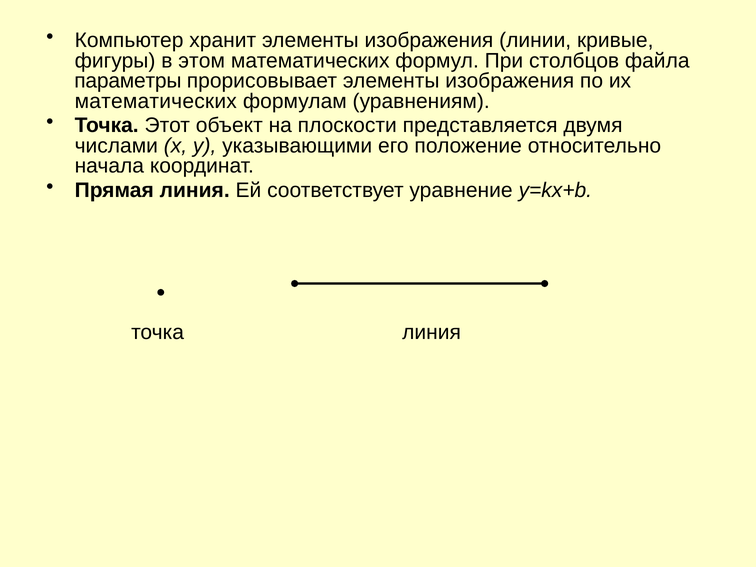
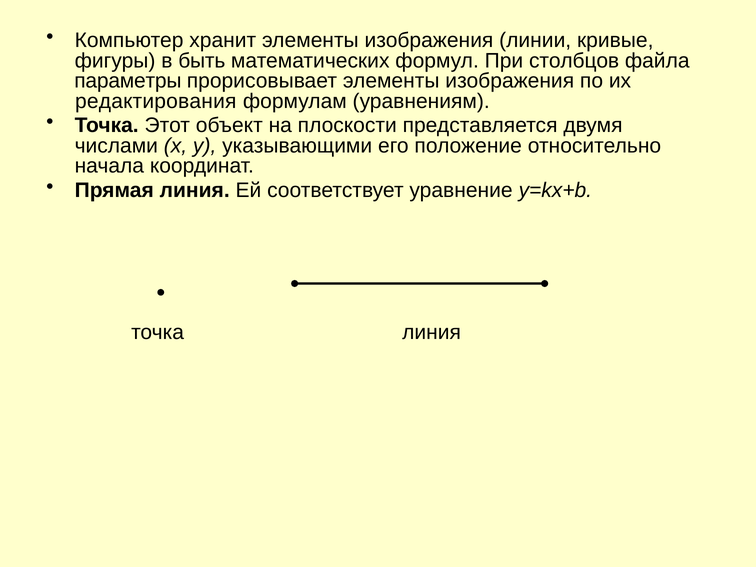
этом: этом -> быть (202, 61)
математических: математических -> редактирования (156, 101)
